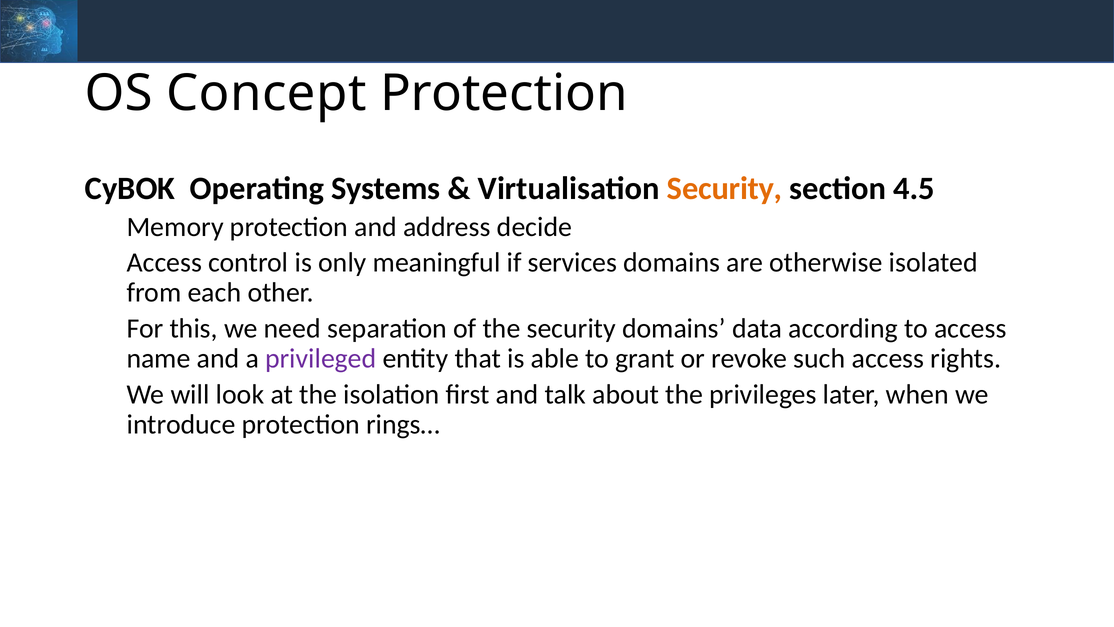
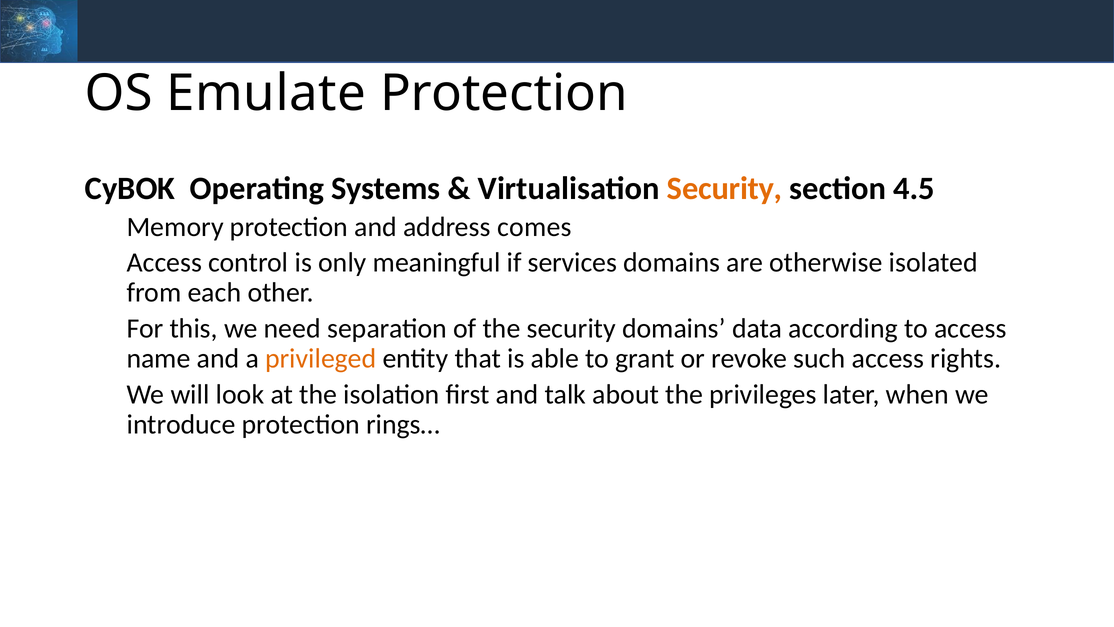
Concept: Concept -> Emulate (266, 94)
decide: decide -> comes (534, 227)
privileged colour: purple -> orange (321, 359)
